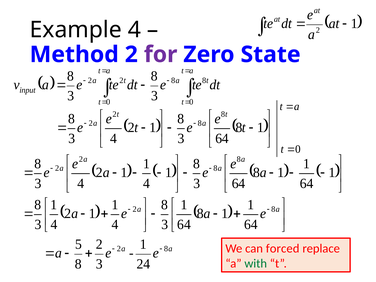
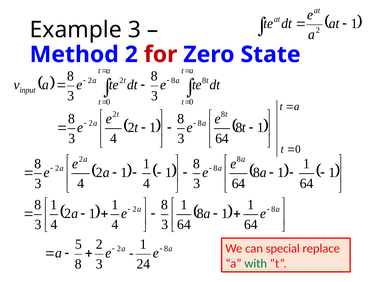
Example 4: 4 -> 3 (134, 30)
for colour: purple -> red (161, 55)
forced: forced -> special (283, 248)
